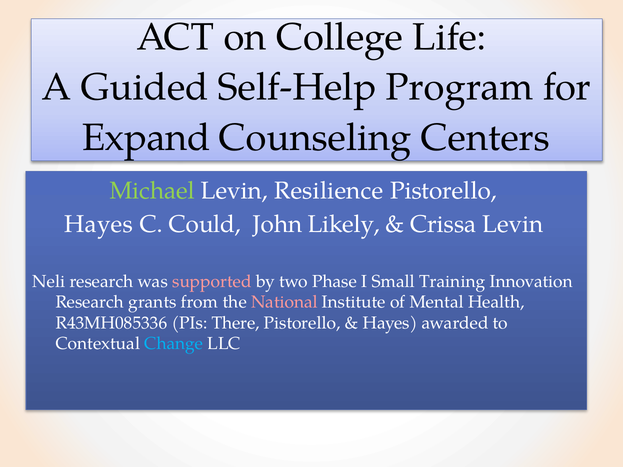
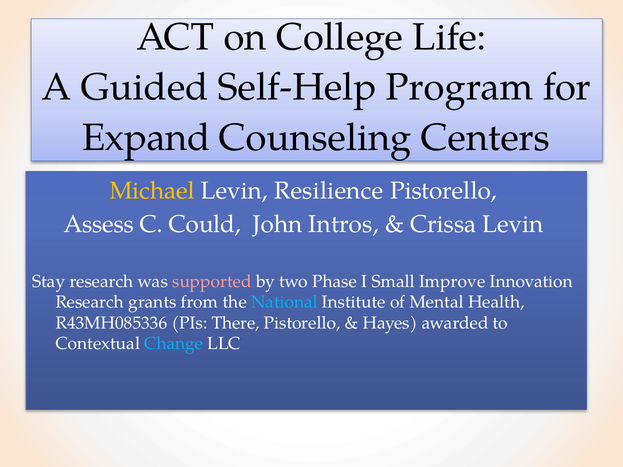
Michael colour: light green -> yellow (152, 191)
Hayes: Hayes -> Assess (99, 225)
Likely: Likely -> Intros (344, 225)
Neli: Neli -> Stay (49, 282)
Training: Training -> Improve (452, 282)
National colour: pink -> light blue (284, 302)
